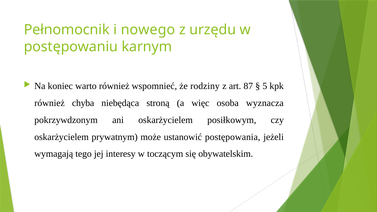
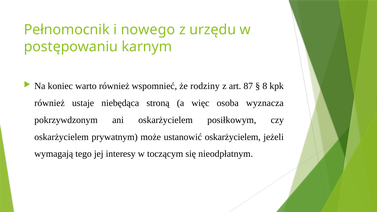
5: 5 -> 8 (265, 86)
chyba: chyba -> ustaje (83, 103)
ustanowić postępowania: postępowania -> oskarżycielem (233, 137)
obywatelskim: obywatelskim -> nieodpłatnym (226, 154)
